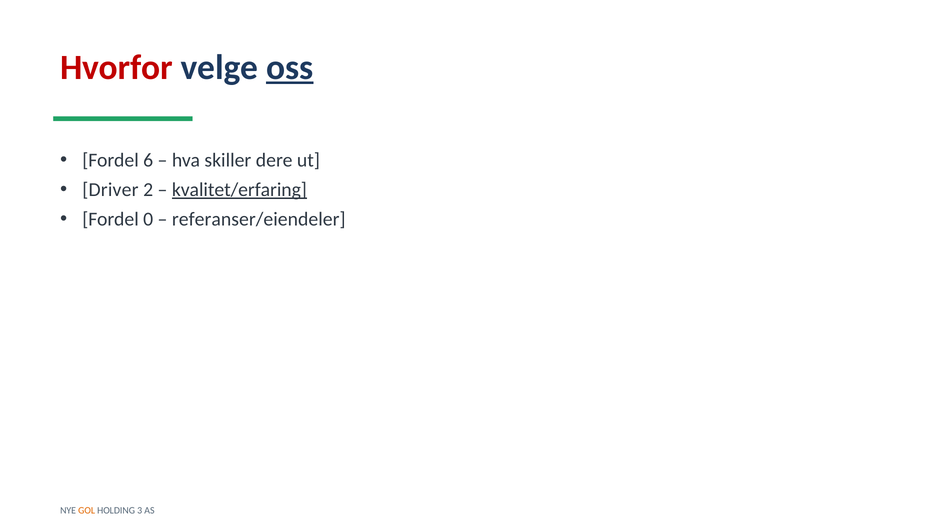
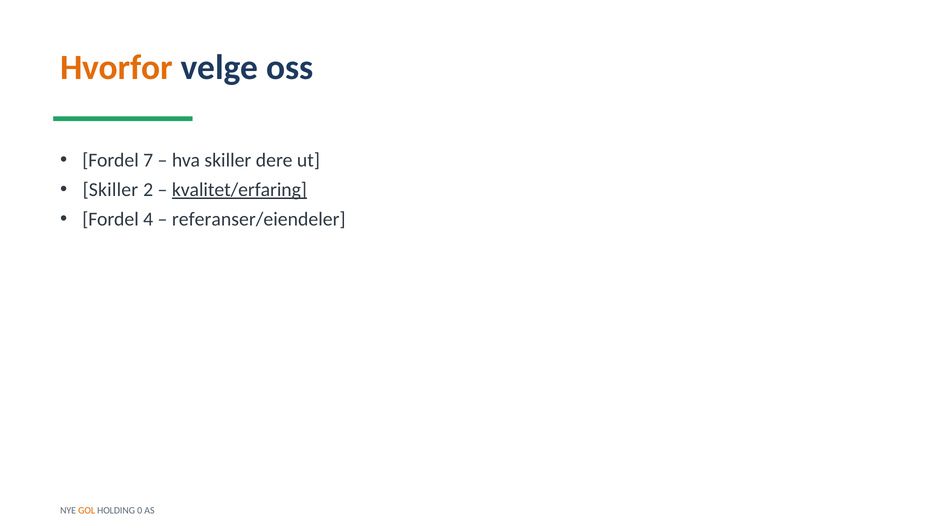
Hvorfor colour: red -> orange (117, 67)
oss underline: present -> none (290, 67)
6: 6 -> 7 (148, 160)
Driver: Driver -> Skiller (110, 190)
0: 0 -> 4 (148, 219)
3: 3 -> 0 (140, 510)
